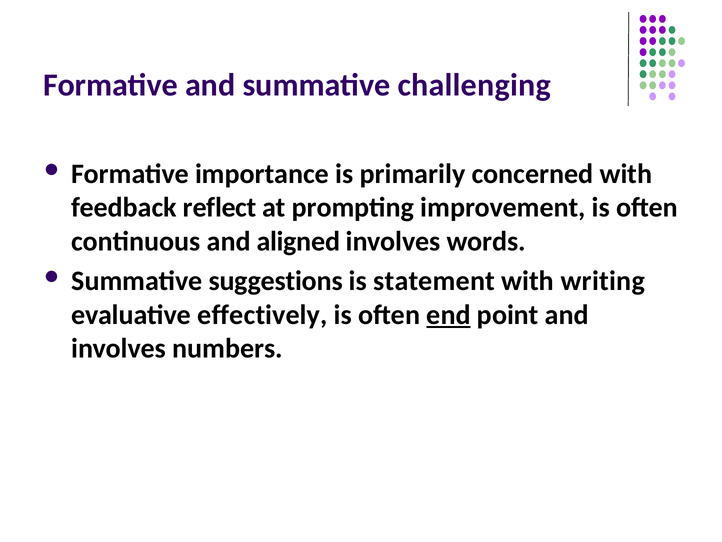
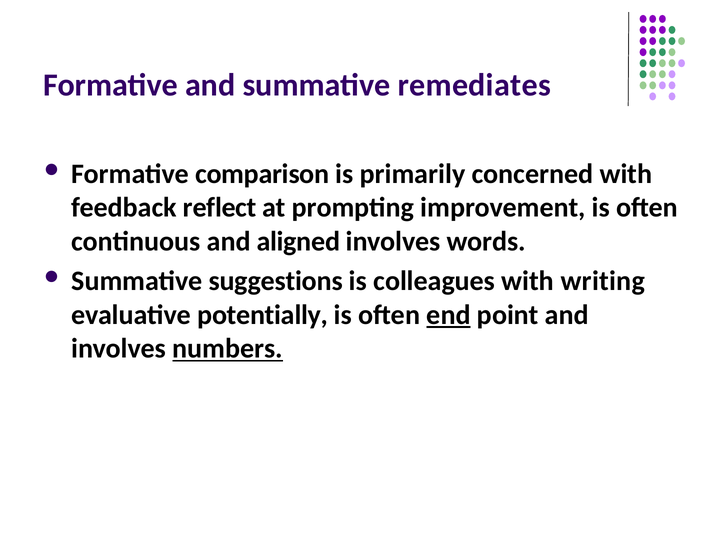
challenging: challenging -> remediates (474, 85)
importance: importance -> comparison (262, 174)
statement: statement -> colleagues (434, 281)
effectively: effectively -> potentially (263, 315)
numbers underline: none -> present (228, 348)
